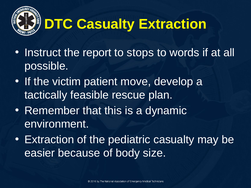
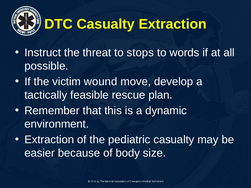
report: report -> threat (97, 53)
patient: patient -> wound (101, 82)
